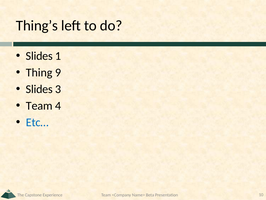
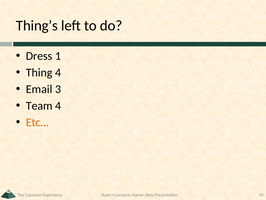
Slides: Slides -> Dress (39, 56)
Thing 9: 9 -> 4 (58, 72)
Slides: Slides -> Email (39, 89)
Etc… colour: blue -> orange (37, 122)
